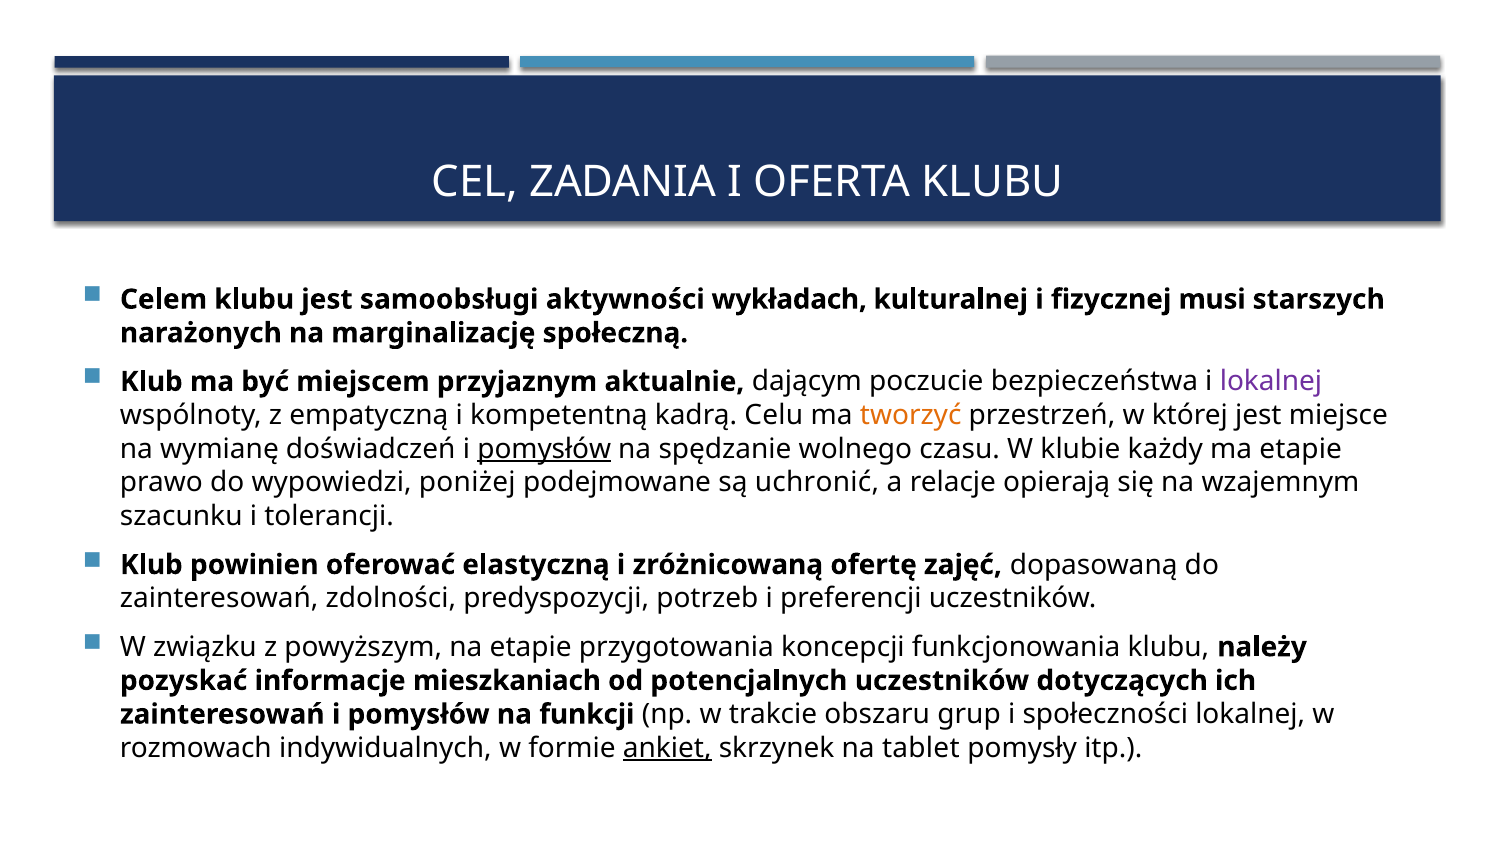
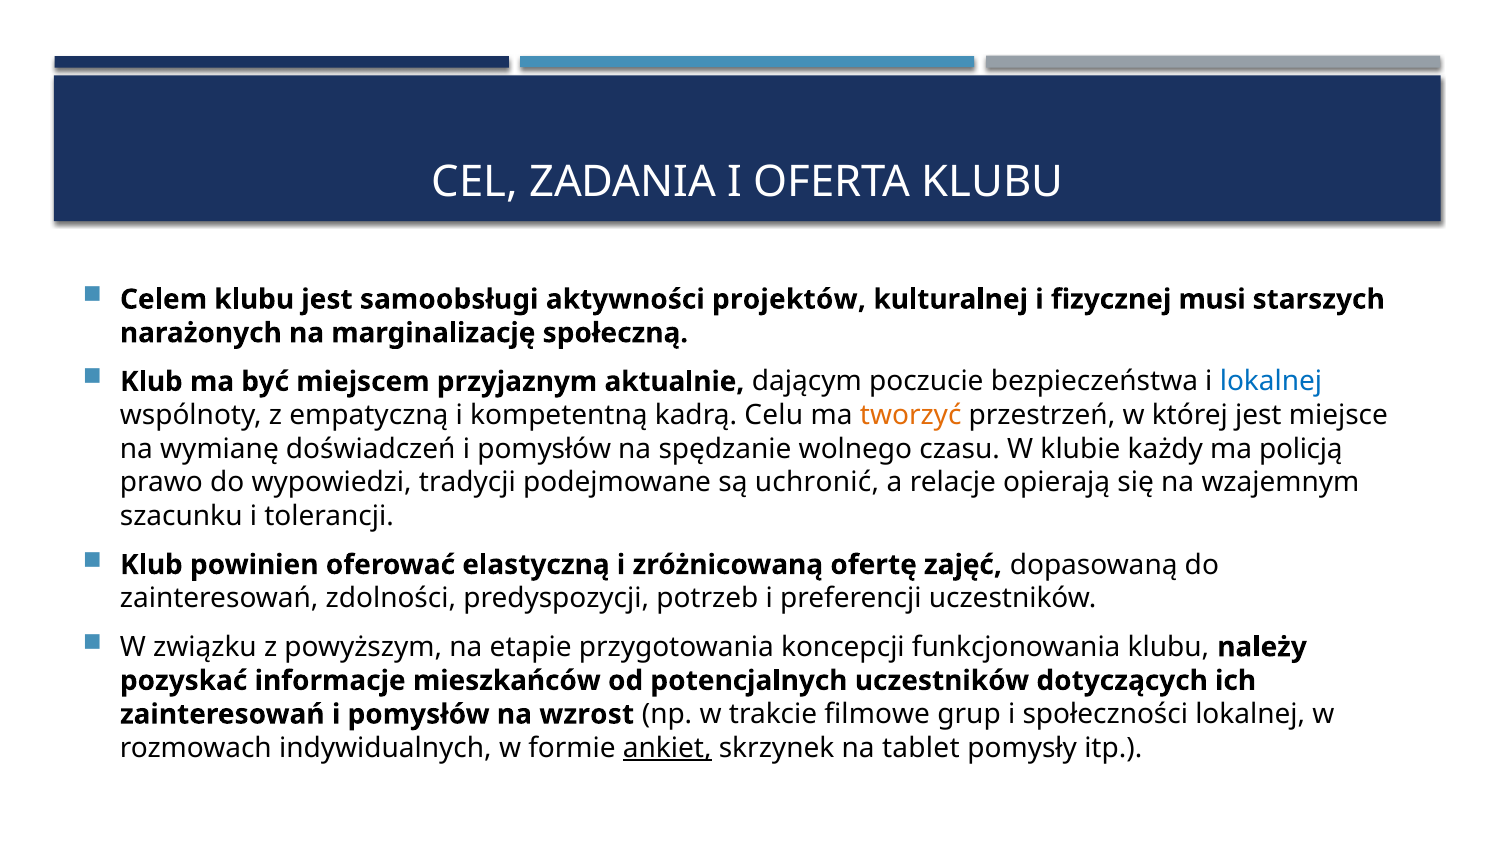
wykładach: wykładach -> projektów (789, 299)
lokalnej colour: purple -> blue (1271, 382)
pomysłów underline: present -> none (544, 449)
ma etapie: etapie -> policją (1301, 449)
poniżej: poniżej -> tradycji (467, 483)
mieszkaniach: mieszkaniach -> mieszkańców (507, 681)
funkcji: funkcji -> wzrost (587, 714)
obszaru: obszaru -> filmowe (877, 714)
